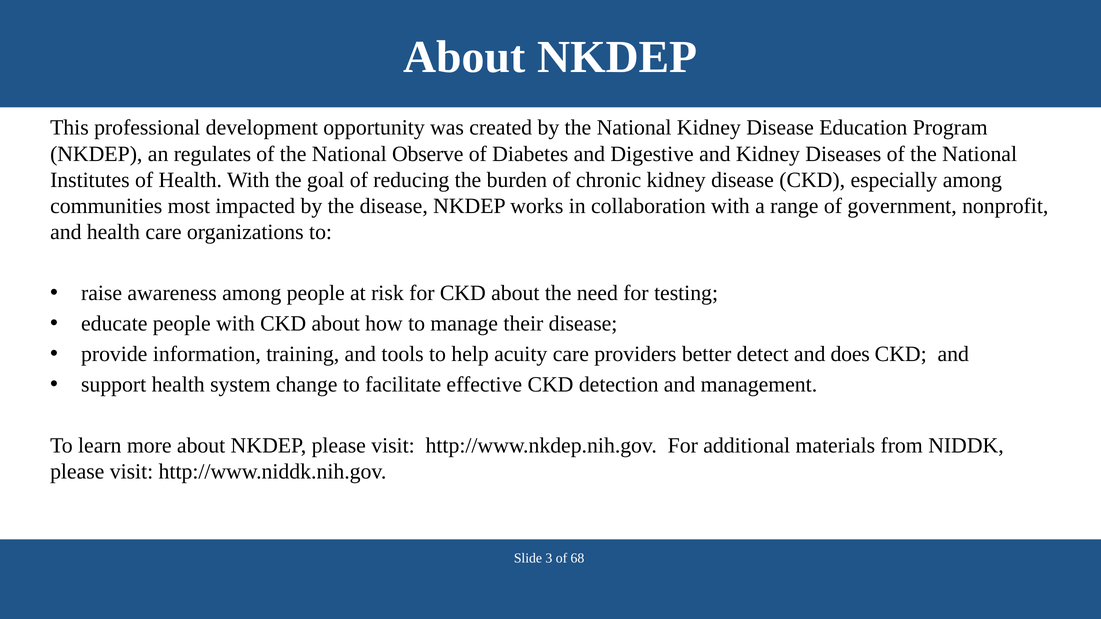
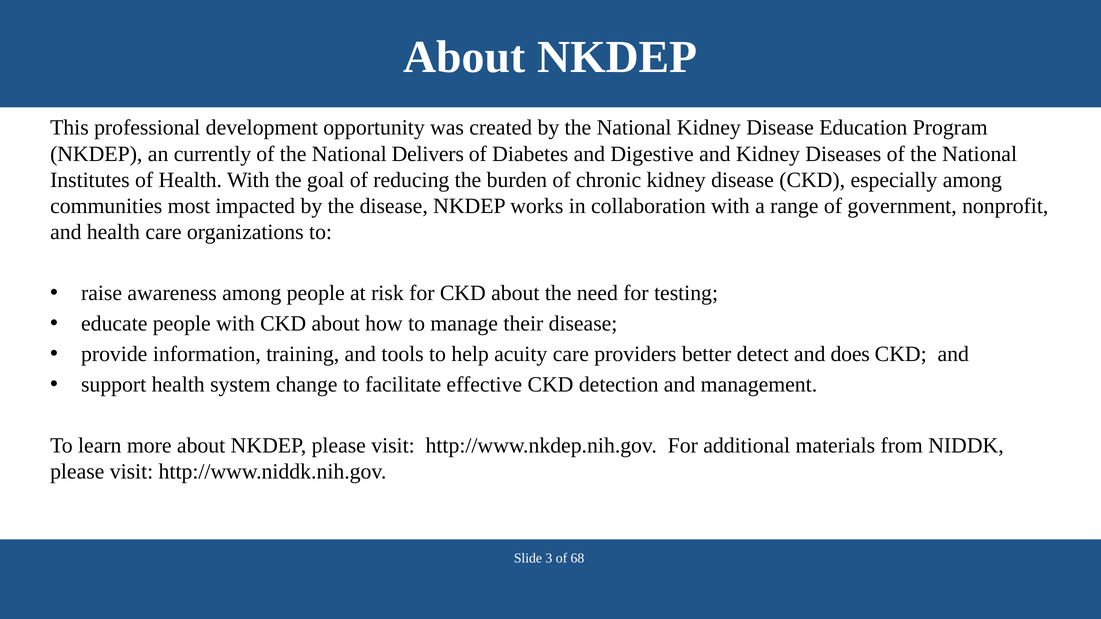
regulates: regulates -> currently (212, 154)
Observe: Observe -> Delivers (428, 154)
